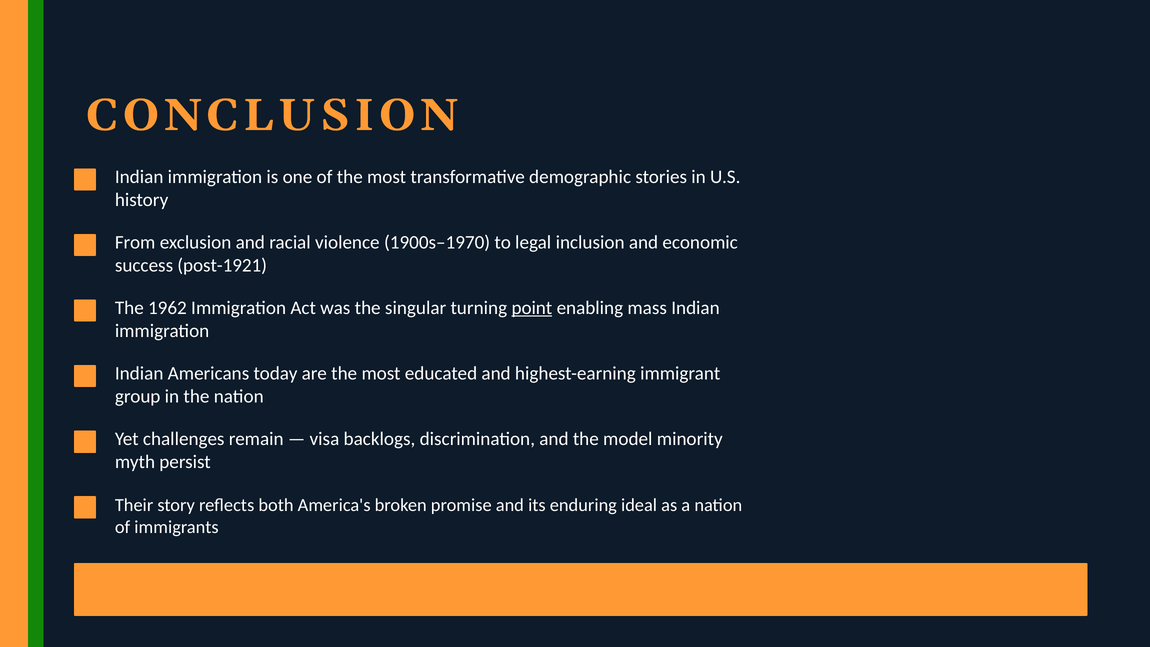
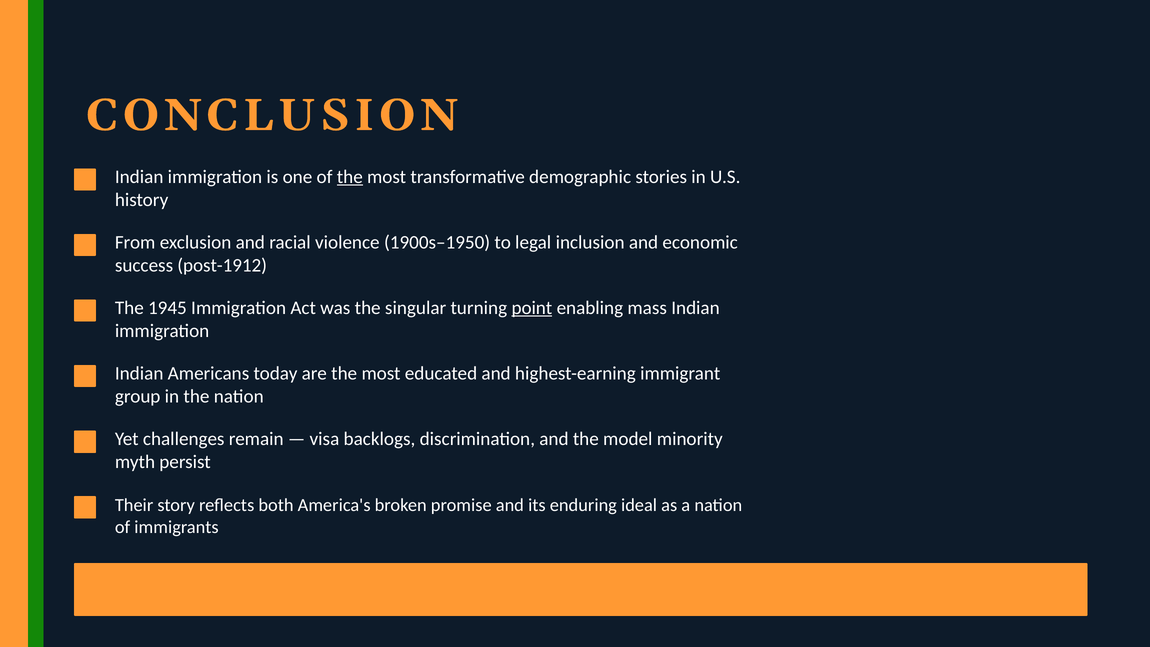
the underline: none -> present (350, 177)
1900s–1970: 1900s–1970 -> 1900s–1950 (437, 242)
post-1921: post-1921 -> post-1912 (222, 265)
1962: 1962 -> 1945 (167, 308)
